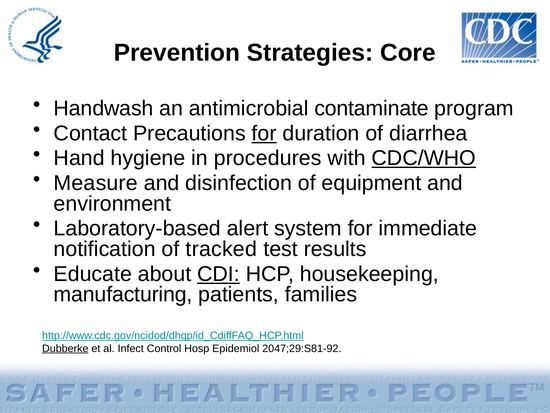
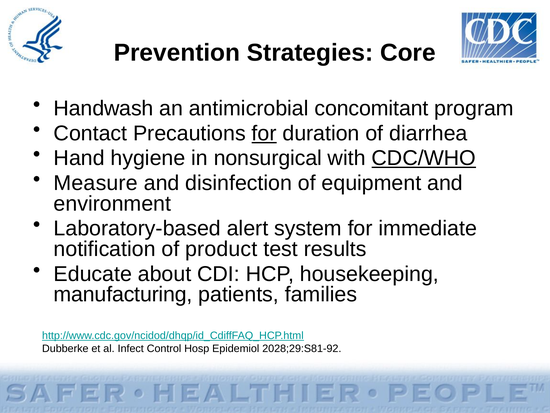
contaminate: contaminate -> concomitant (372, 108)
procedures: procedures -> nonsurgical (268, 158)
tracked: tracked -> product (221, 249)
CDI underline: present -> none (218, 274)
Dubberke underline: present -> none (65, 348)
2047;29:S81-92: 2047;29:S81-92 -> 2028;29:S81-92 (302, 348)
